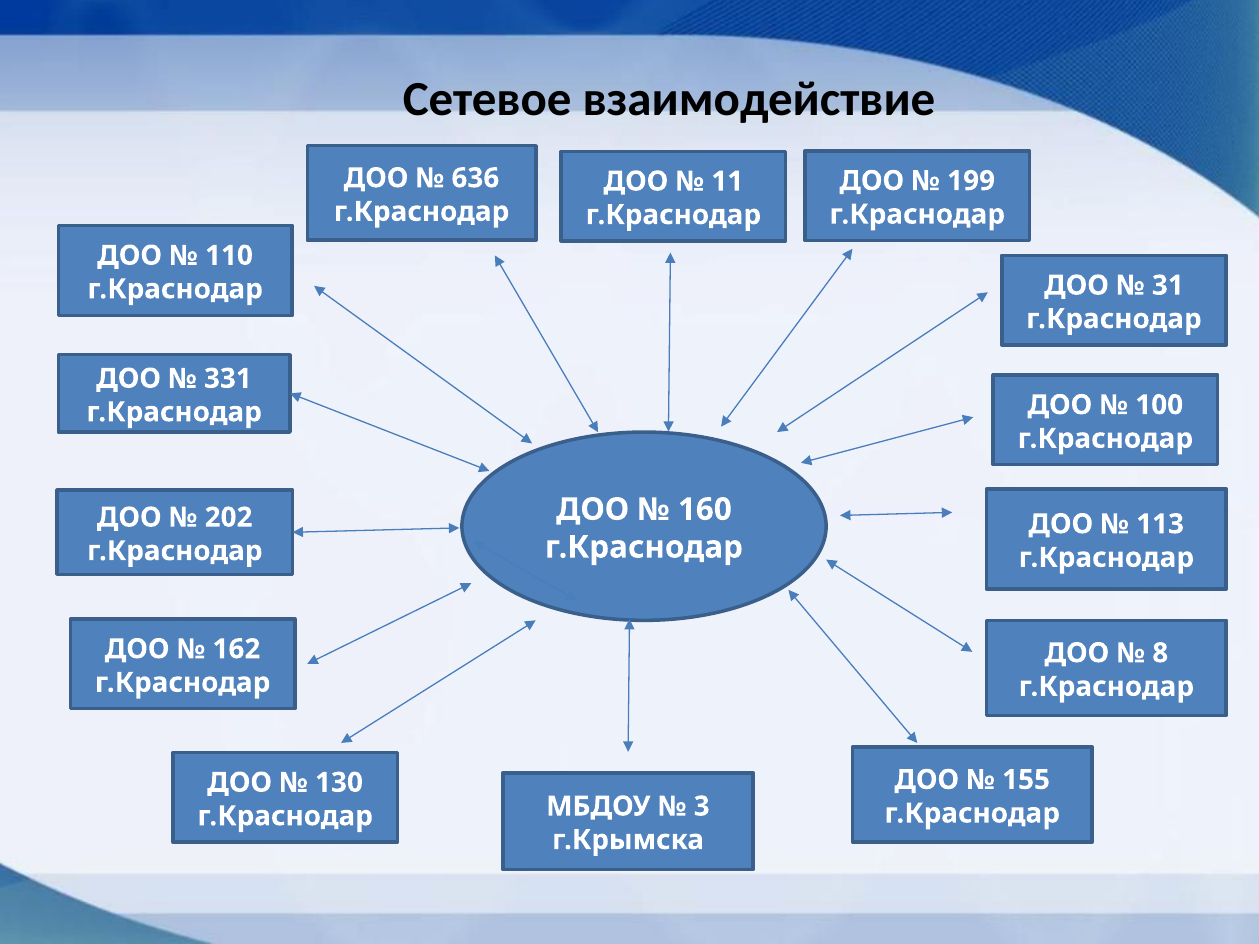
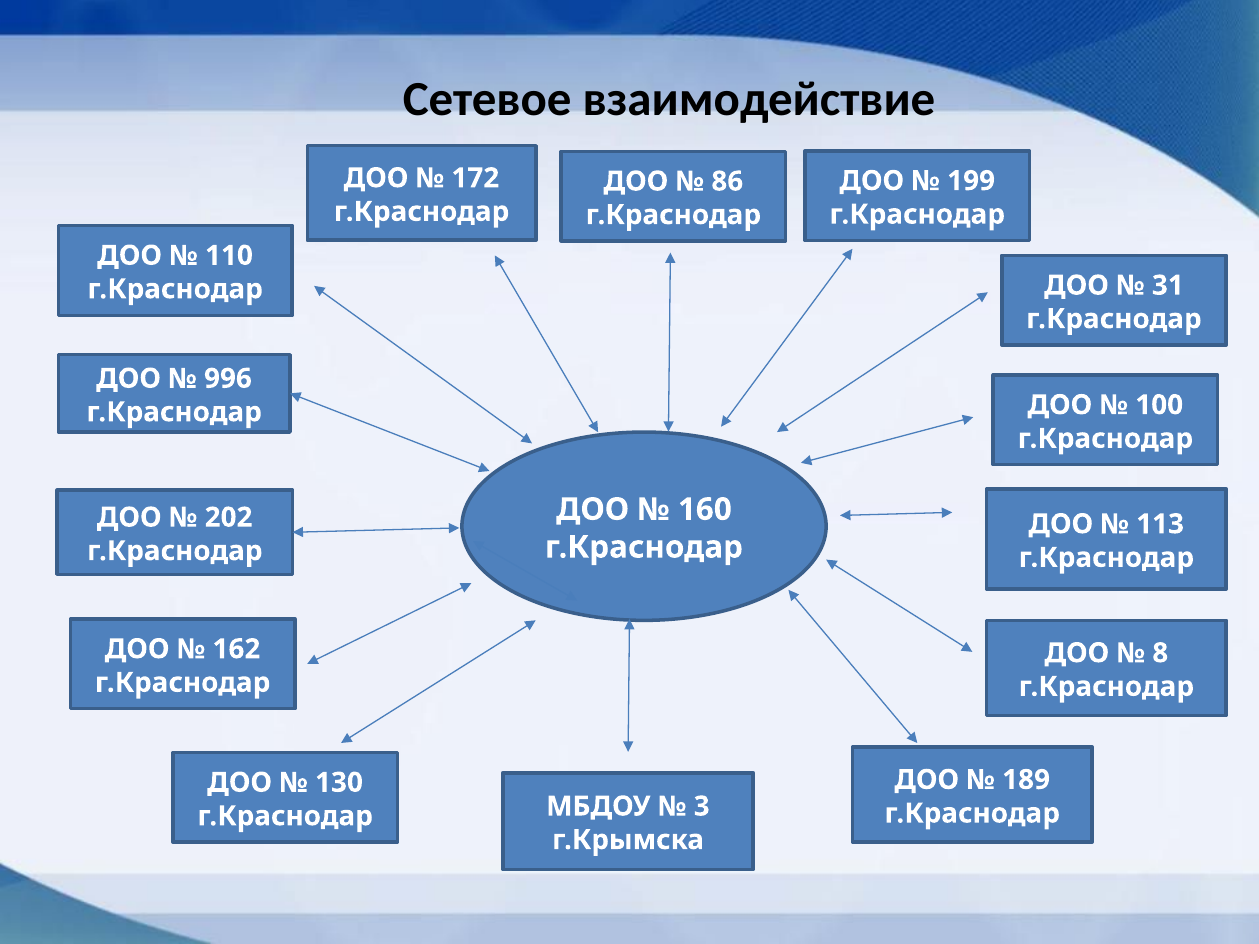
636: 636 -> 172 (475, 178)
11: 11 -> 86 (727, 181)
331: 331 -> 996 (228, 379)
155: 155 -> 189 (1026, 780)
